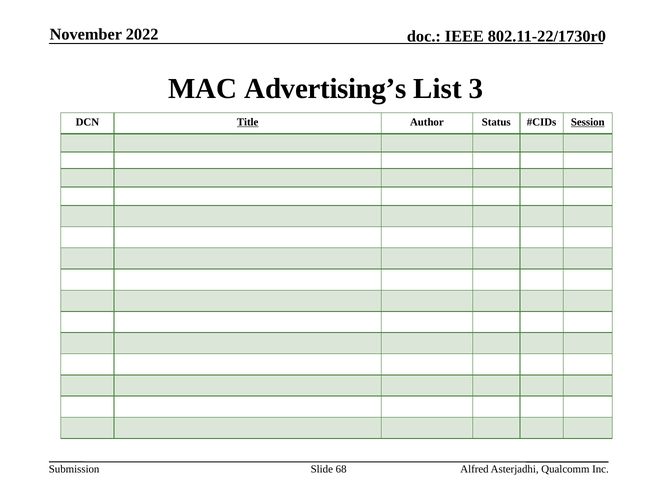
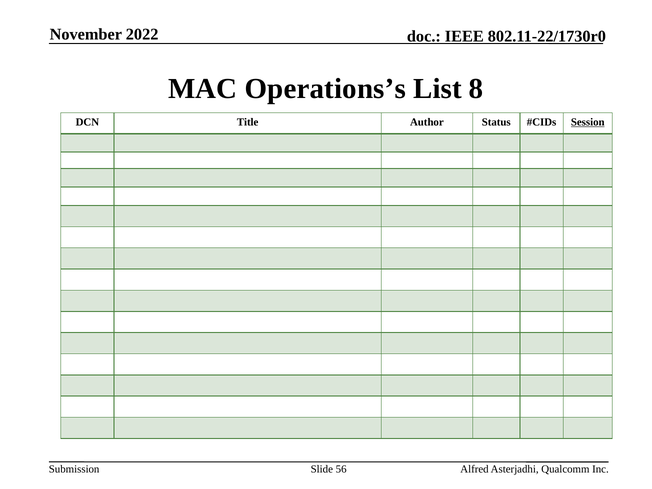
Advertising’s: Advertising’s -> Operations’s (325, 89)
3: 3 -> 8 (476, 89)
Title underline: present -> none (248, 122)
68: 68 -> 56 (341, 469)
